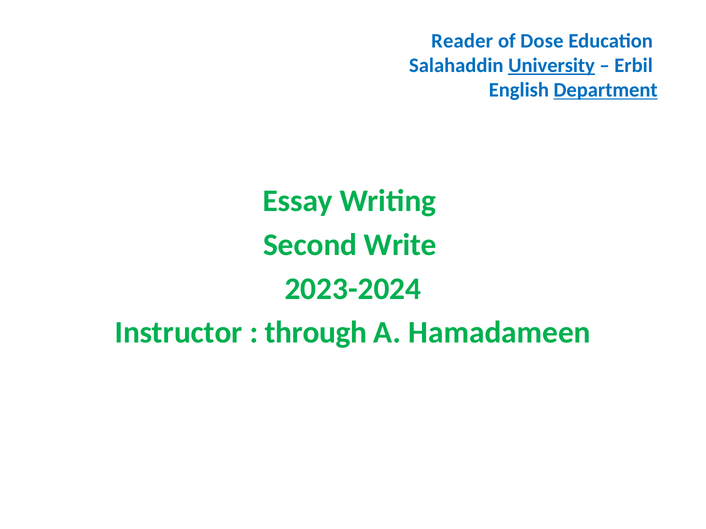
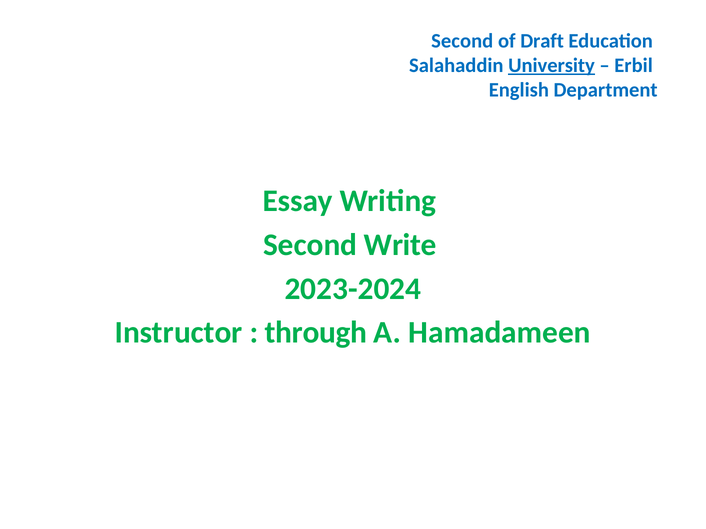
Reader: Reader -> Second (462, 41)
Dose: Dose -> Draft (542, 41)
Department underline: present -> none (606, 90)
